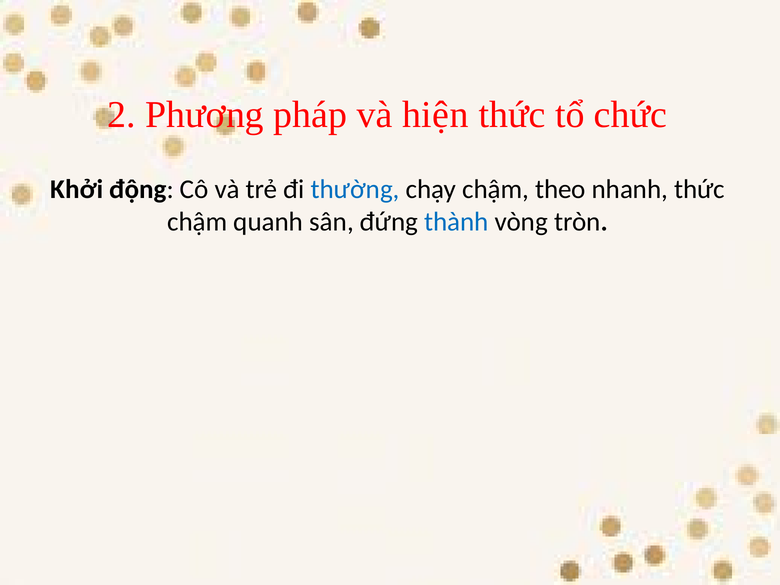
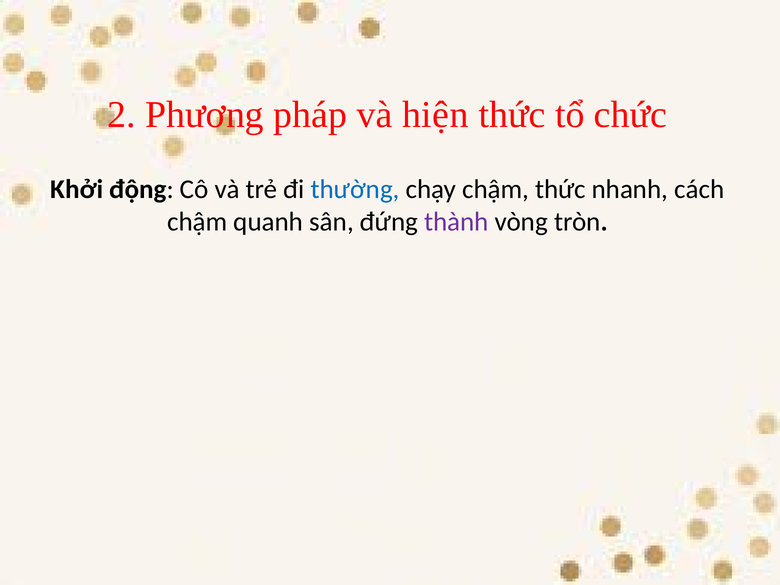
chậm theo: theo -> thức (561, 189)
nhanh thức: thức -> cách (699, 189)
thành colour: blue -> purple (456, 222)
